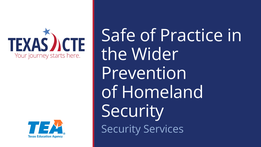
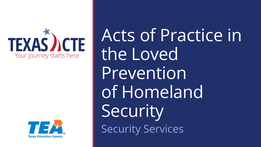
Safe: Safe -> Acts (118, 36)
Wider: Wider -> Loved (155, 54)
